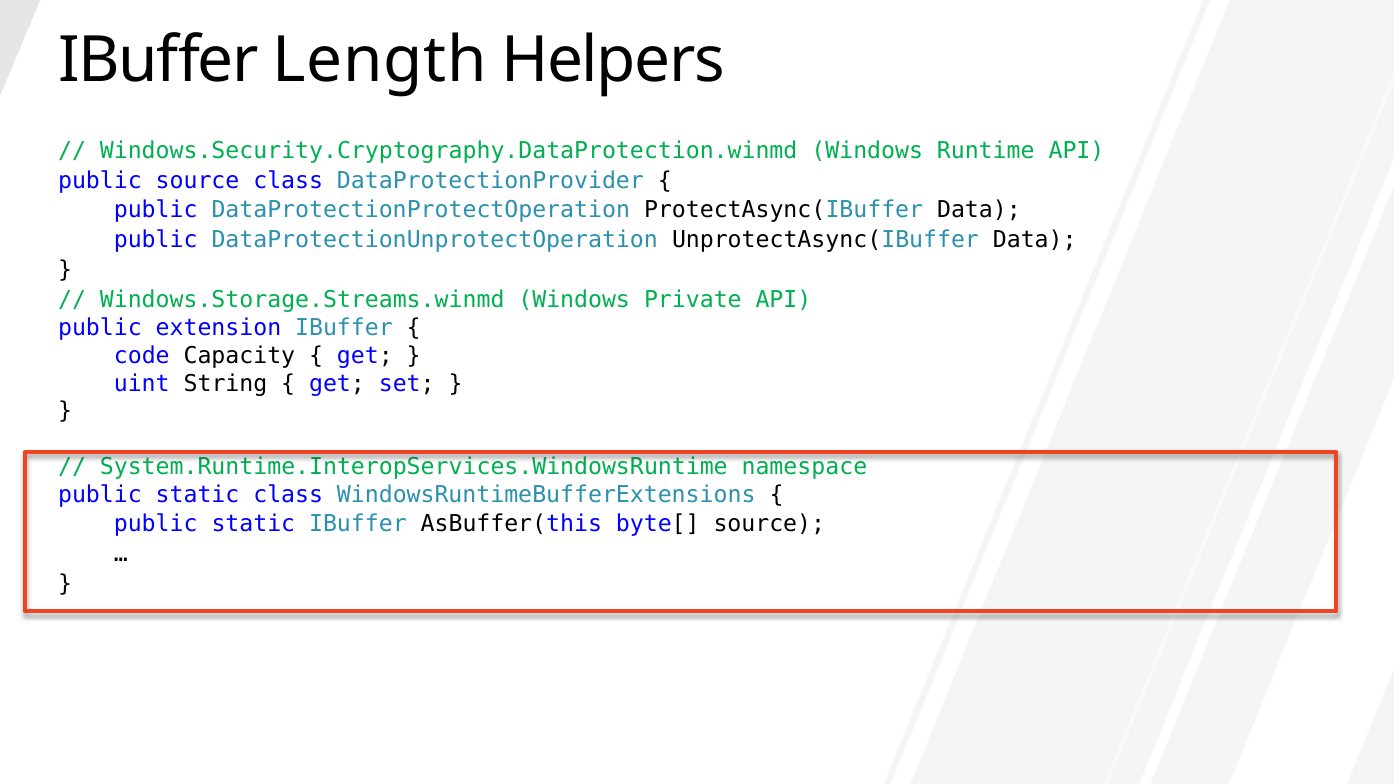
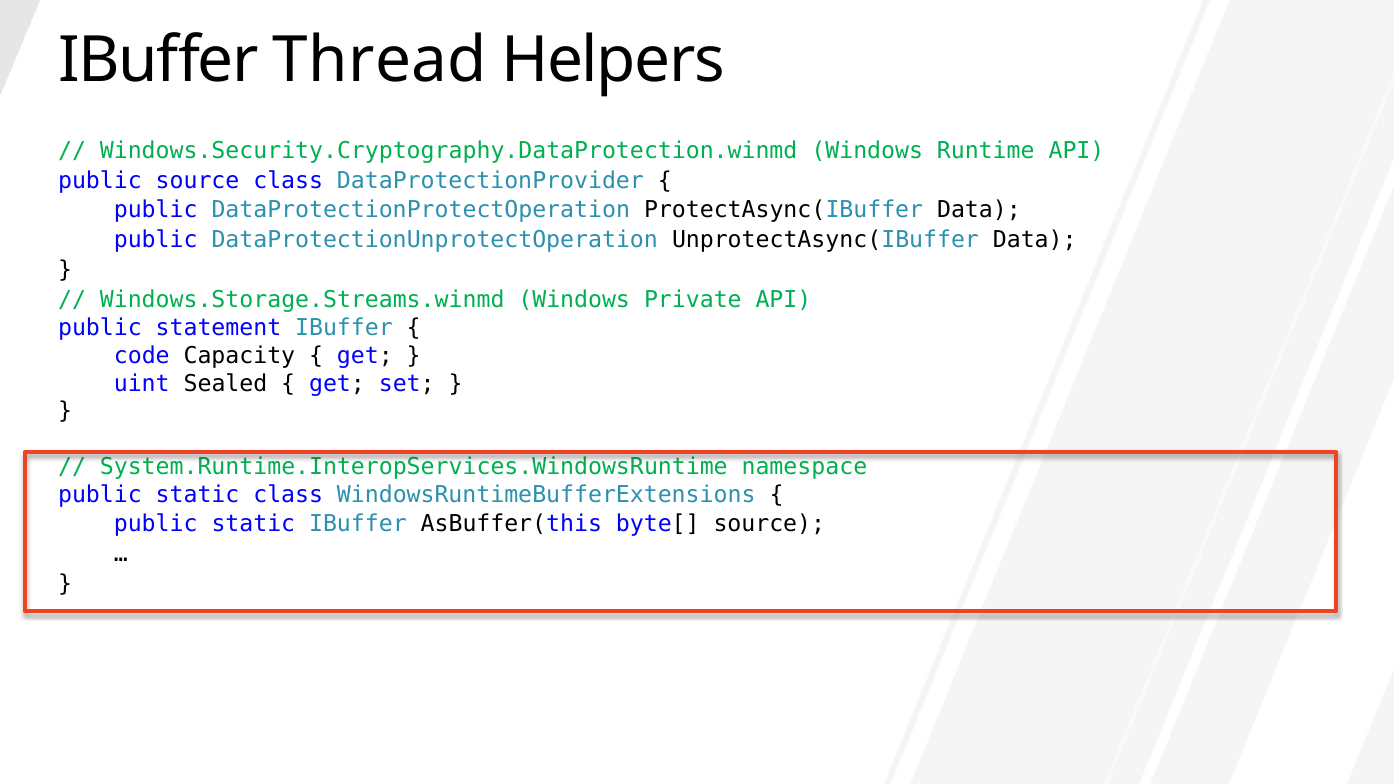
Length: Length -> Thread (380, 60)
extension: extension -> statement (218, 328)
String: String -> Sealed (225, 384)
